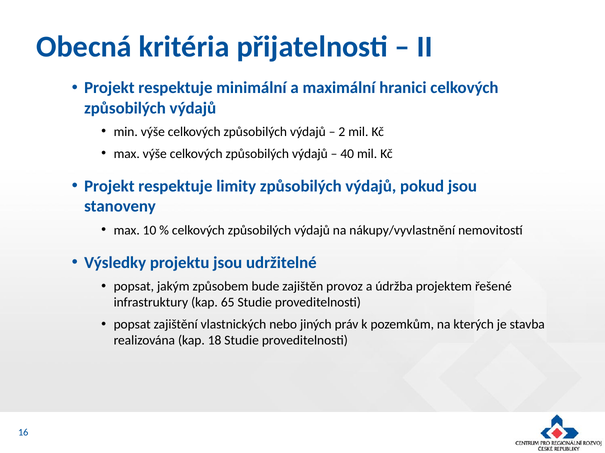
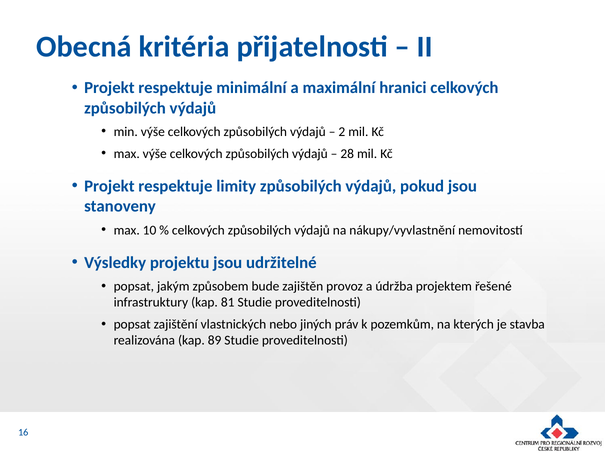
40: 40 -> 28 (347, 154)
65: 65 -> 81 (228, 303)
18: 18 -> 89 (215, 341)
